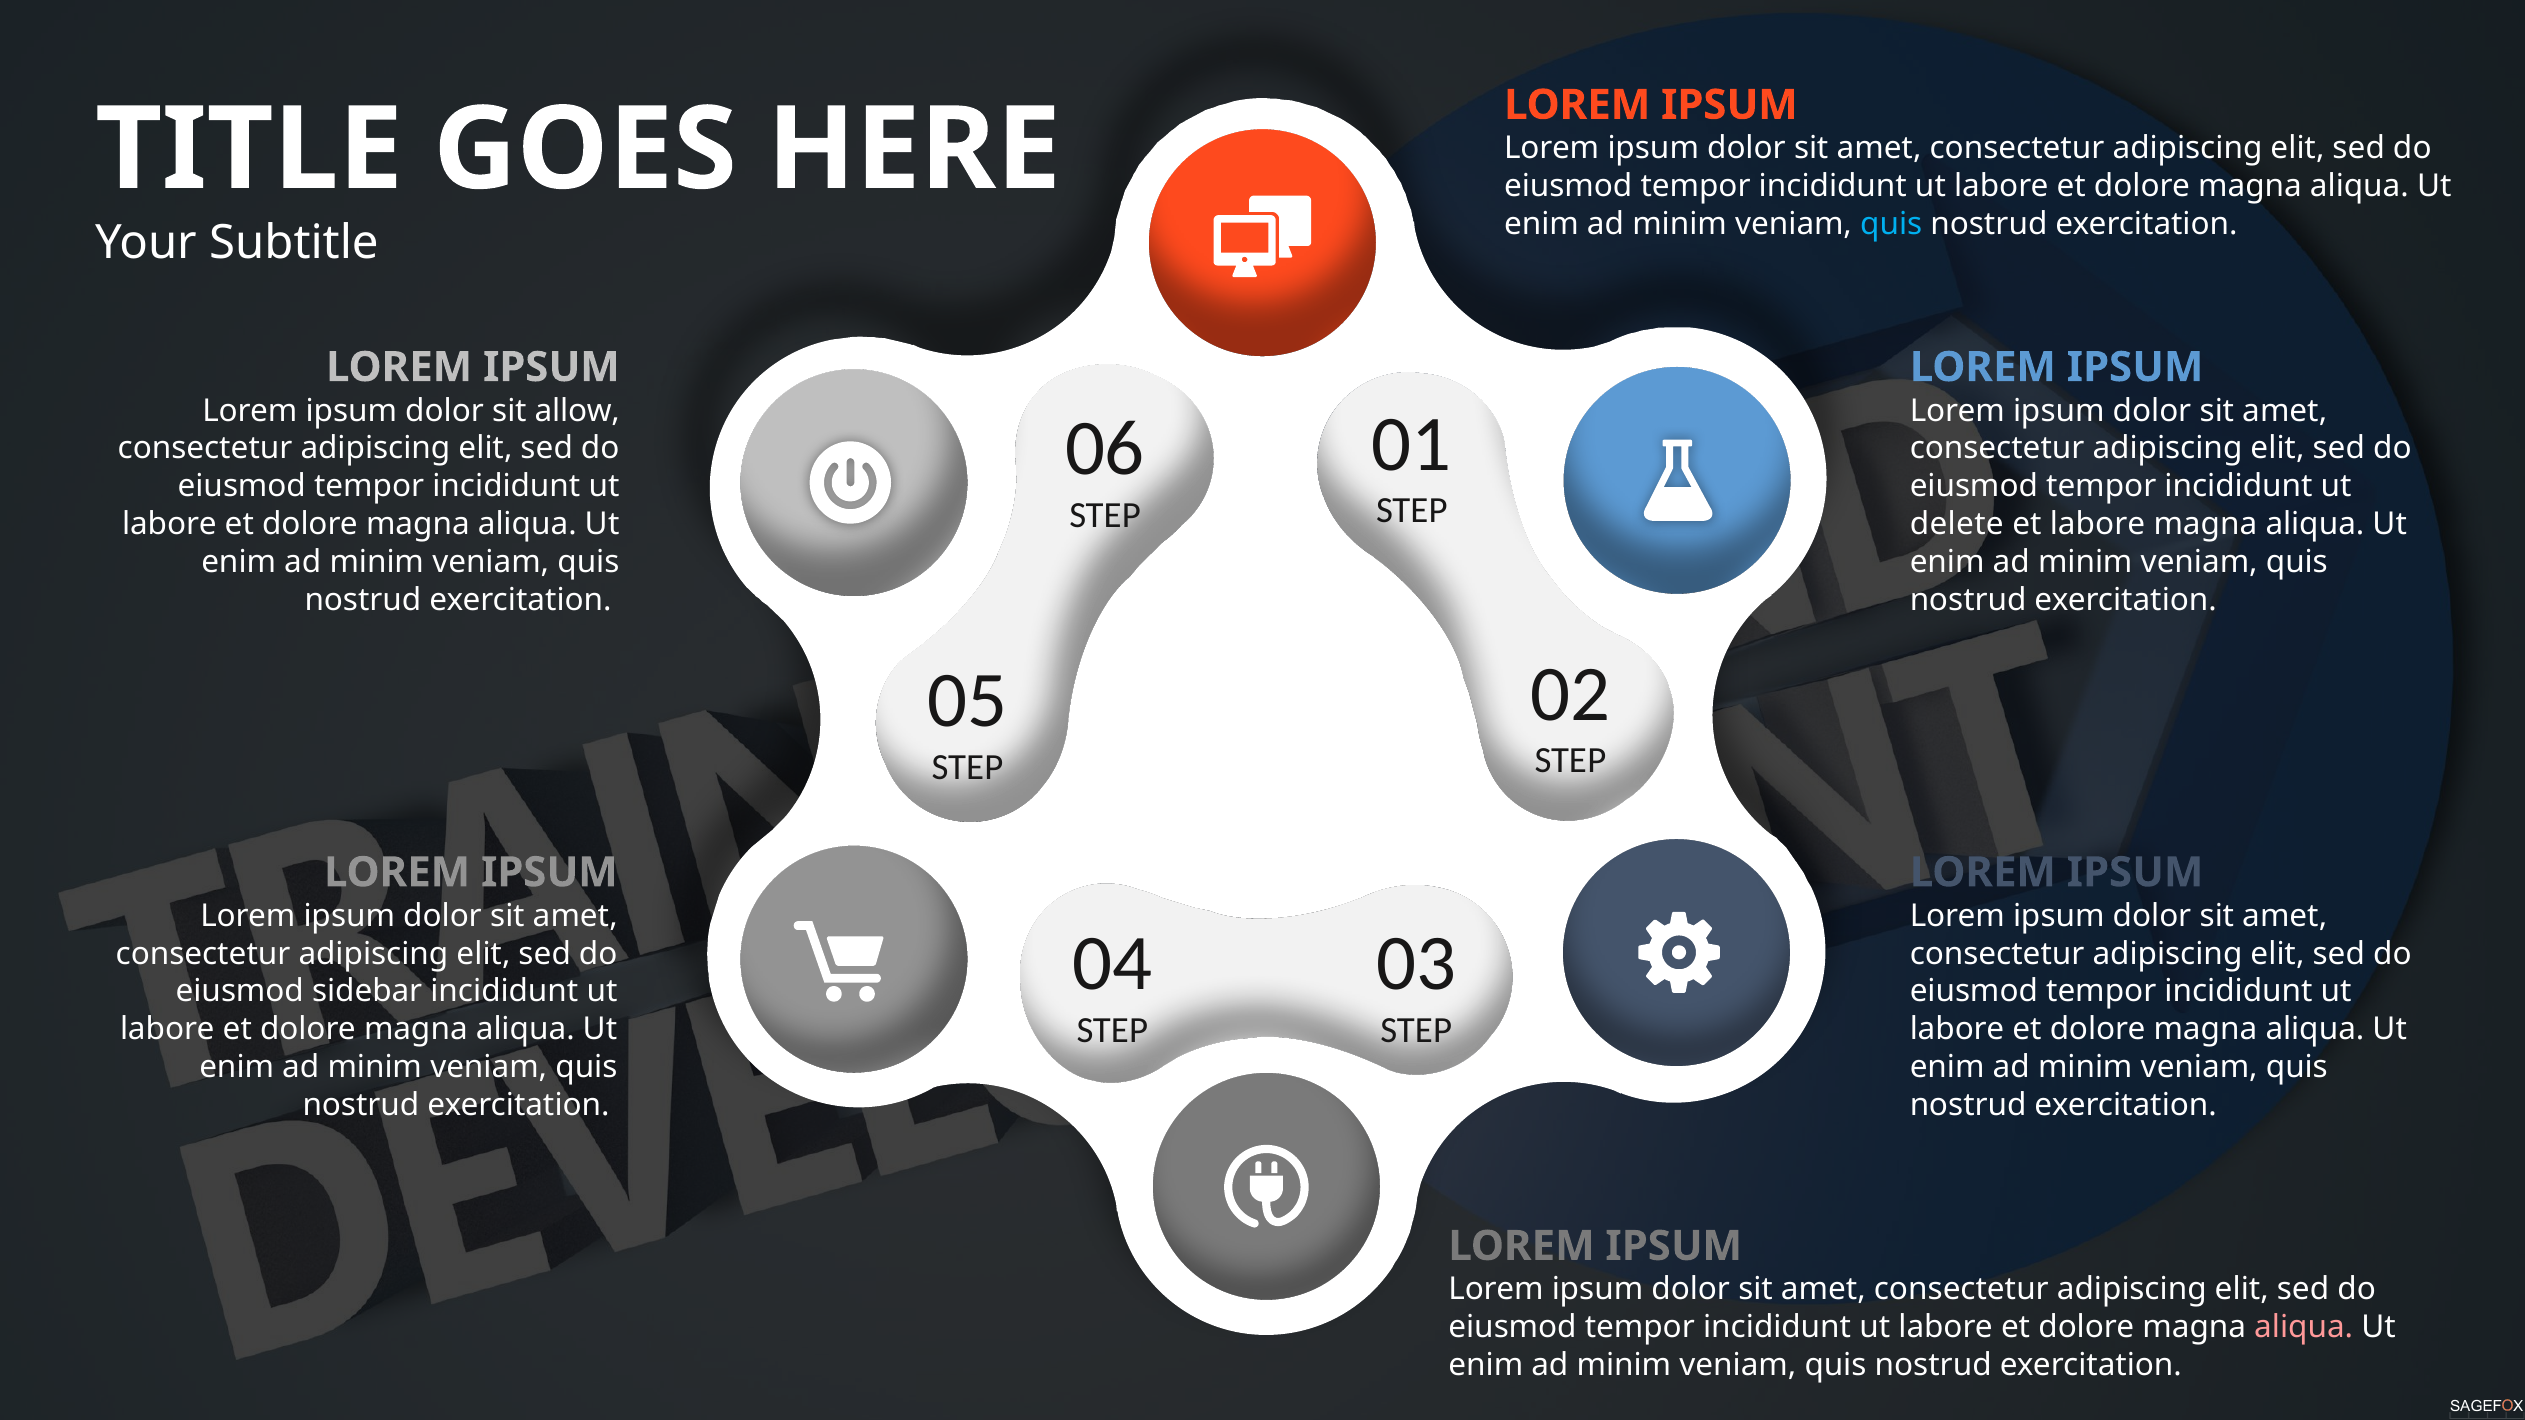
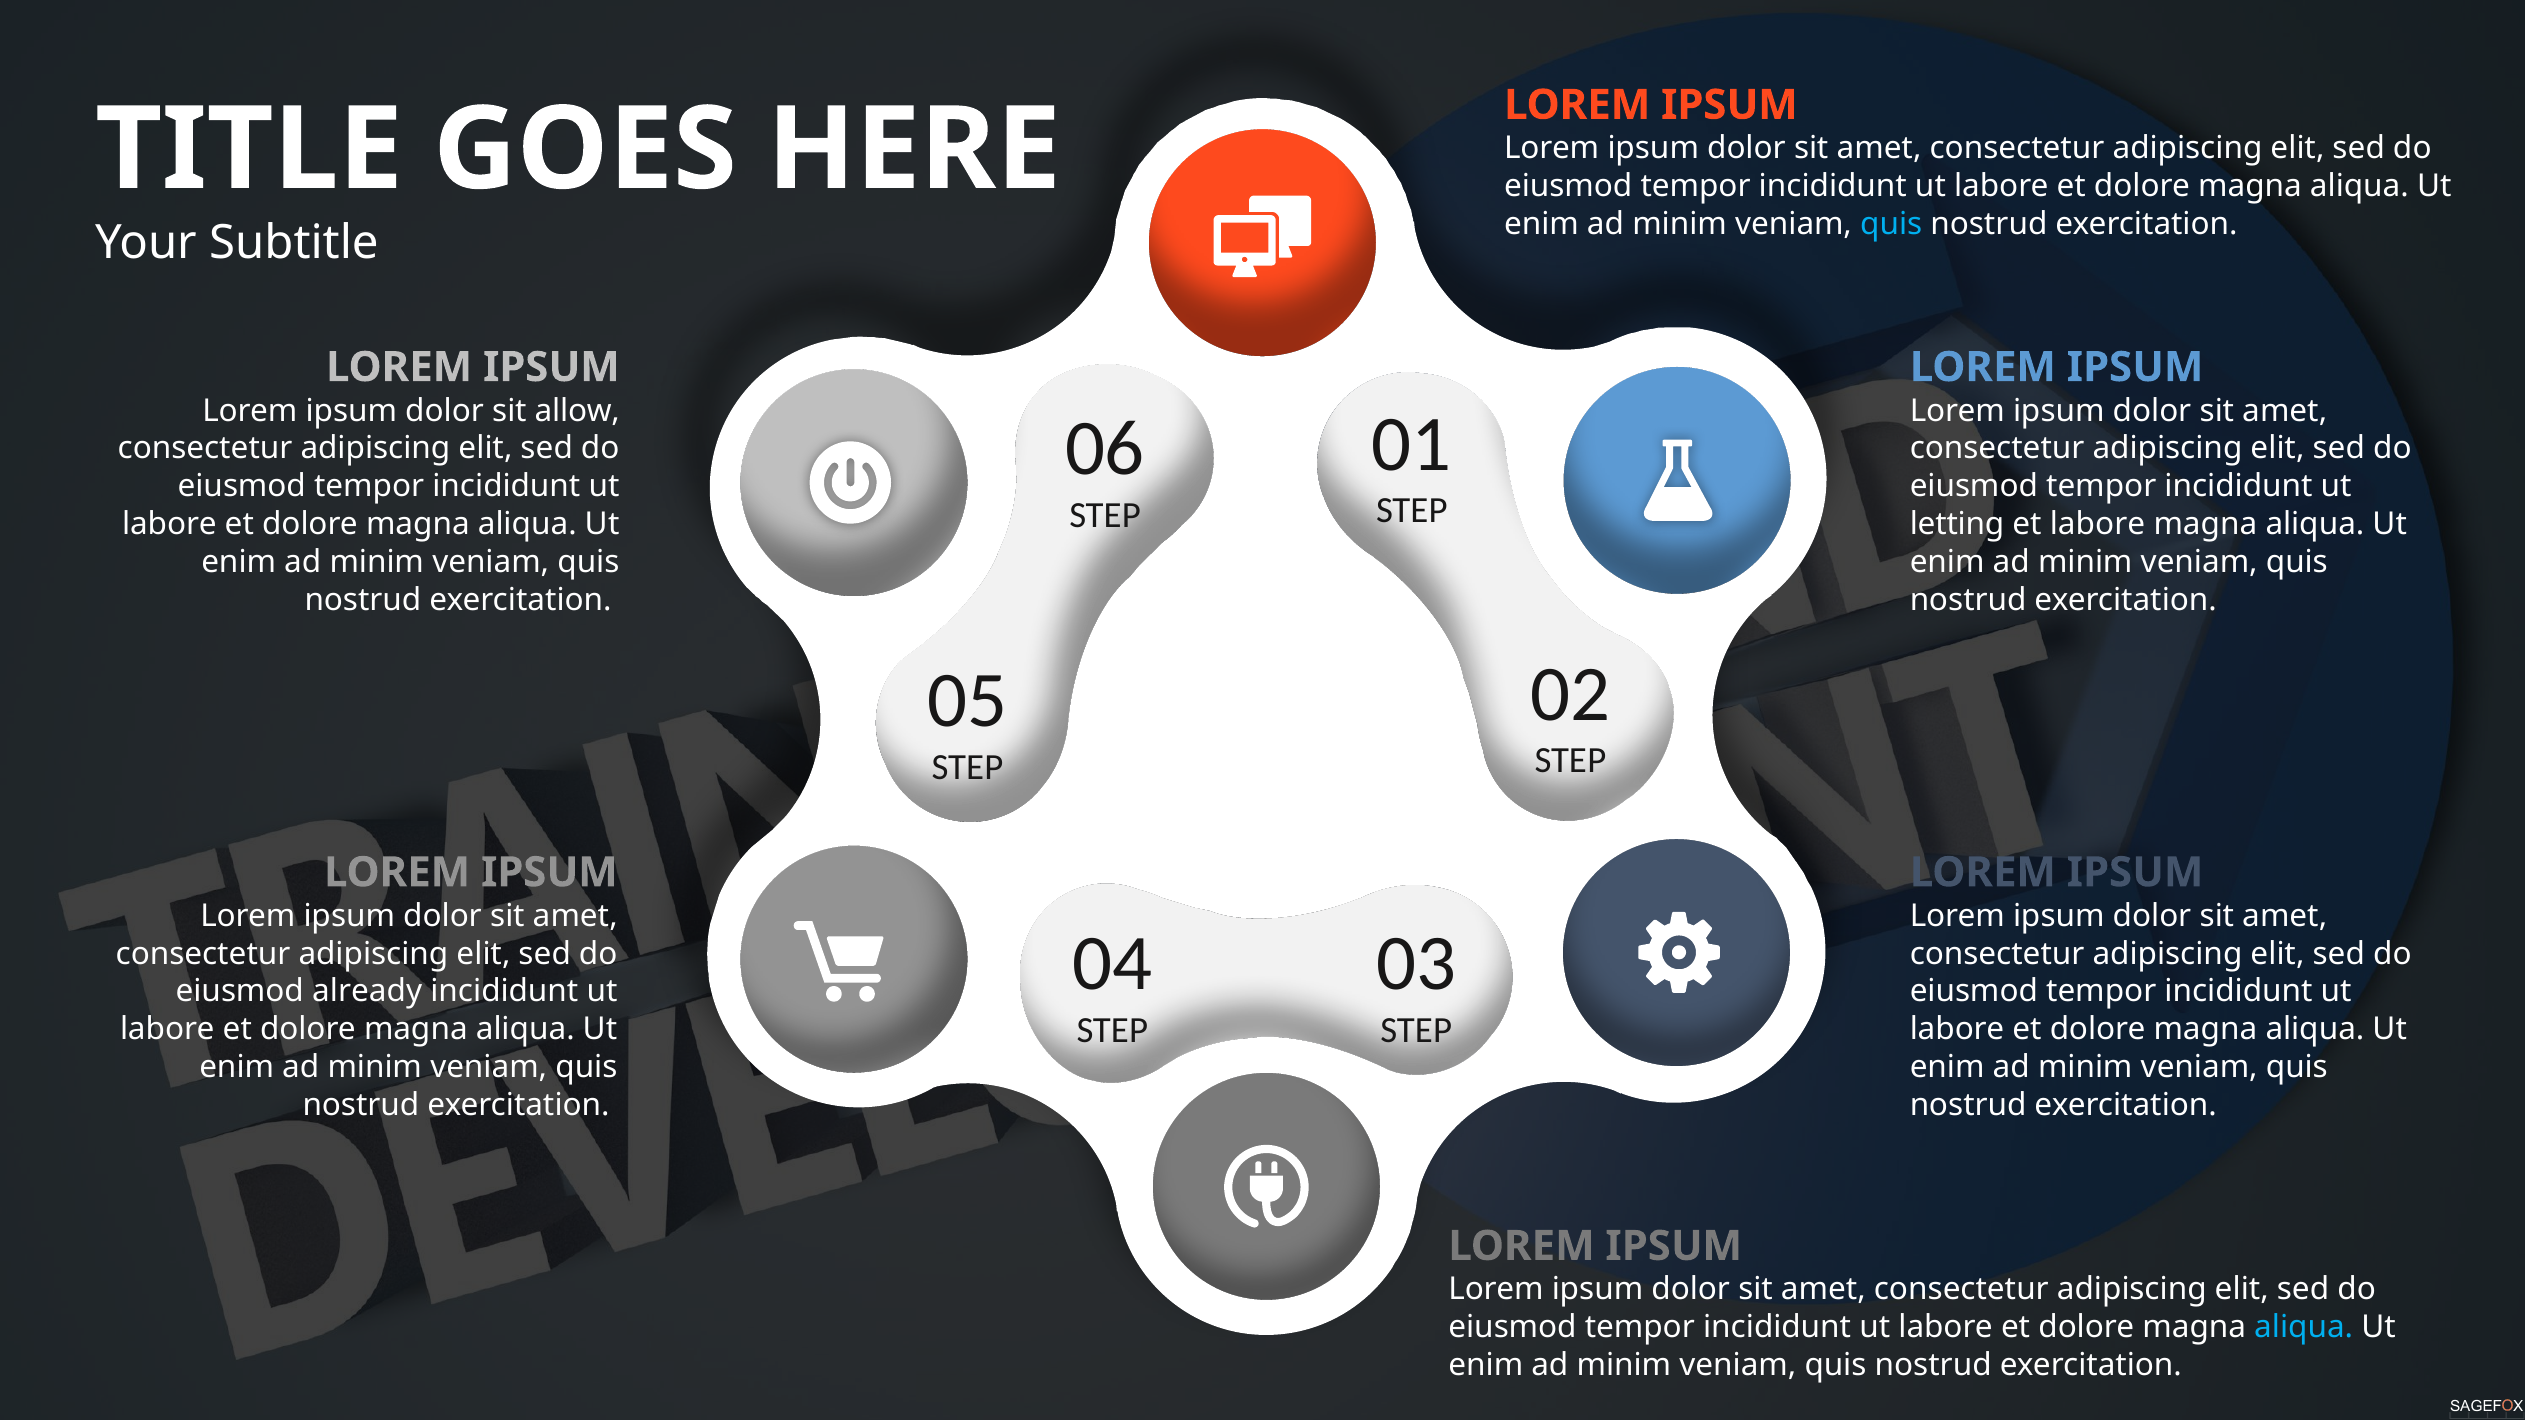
delete: delete -> letting (1957, 524)
sidebar: sidebar -> already (367, 992)
aliqua colour: pink -> light blue (2304, 1328)
